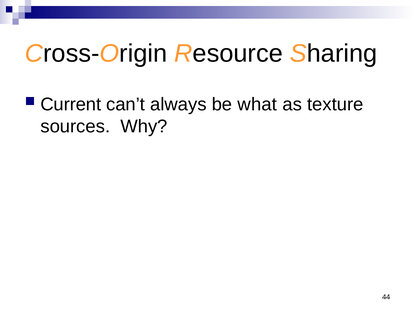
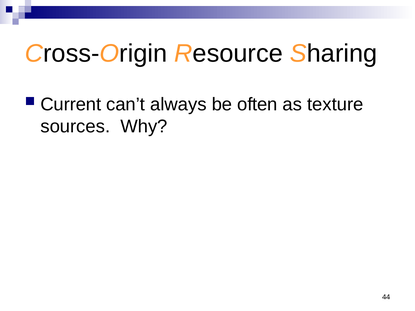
what: what -> often (257, 104)
